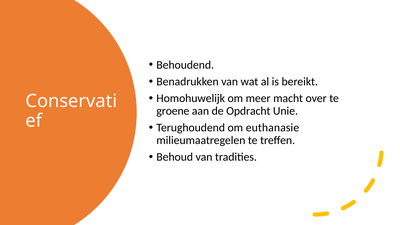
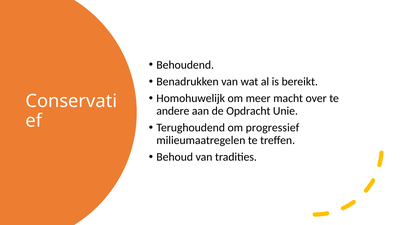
groene: groene -> andere (173, 111)
euthanasie: euthanasie -> progressief (272, 128)
